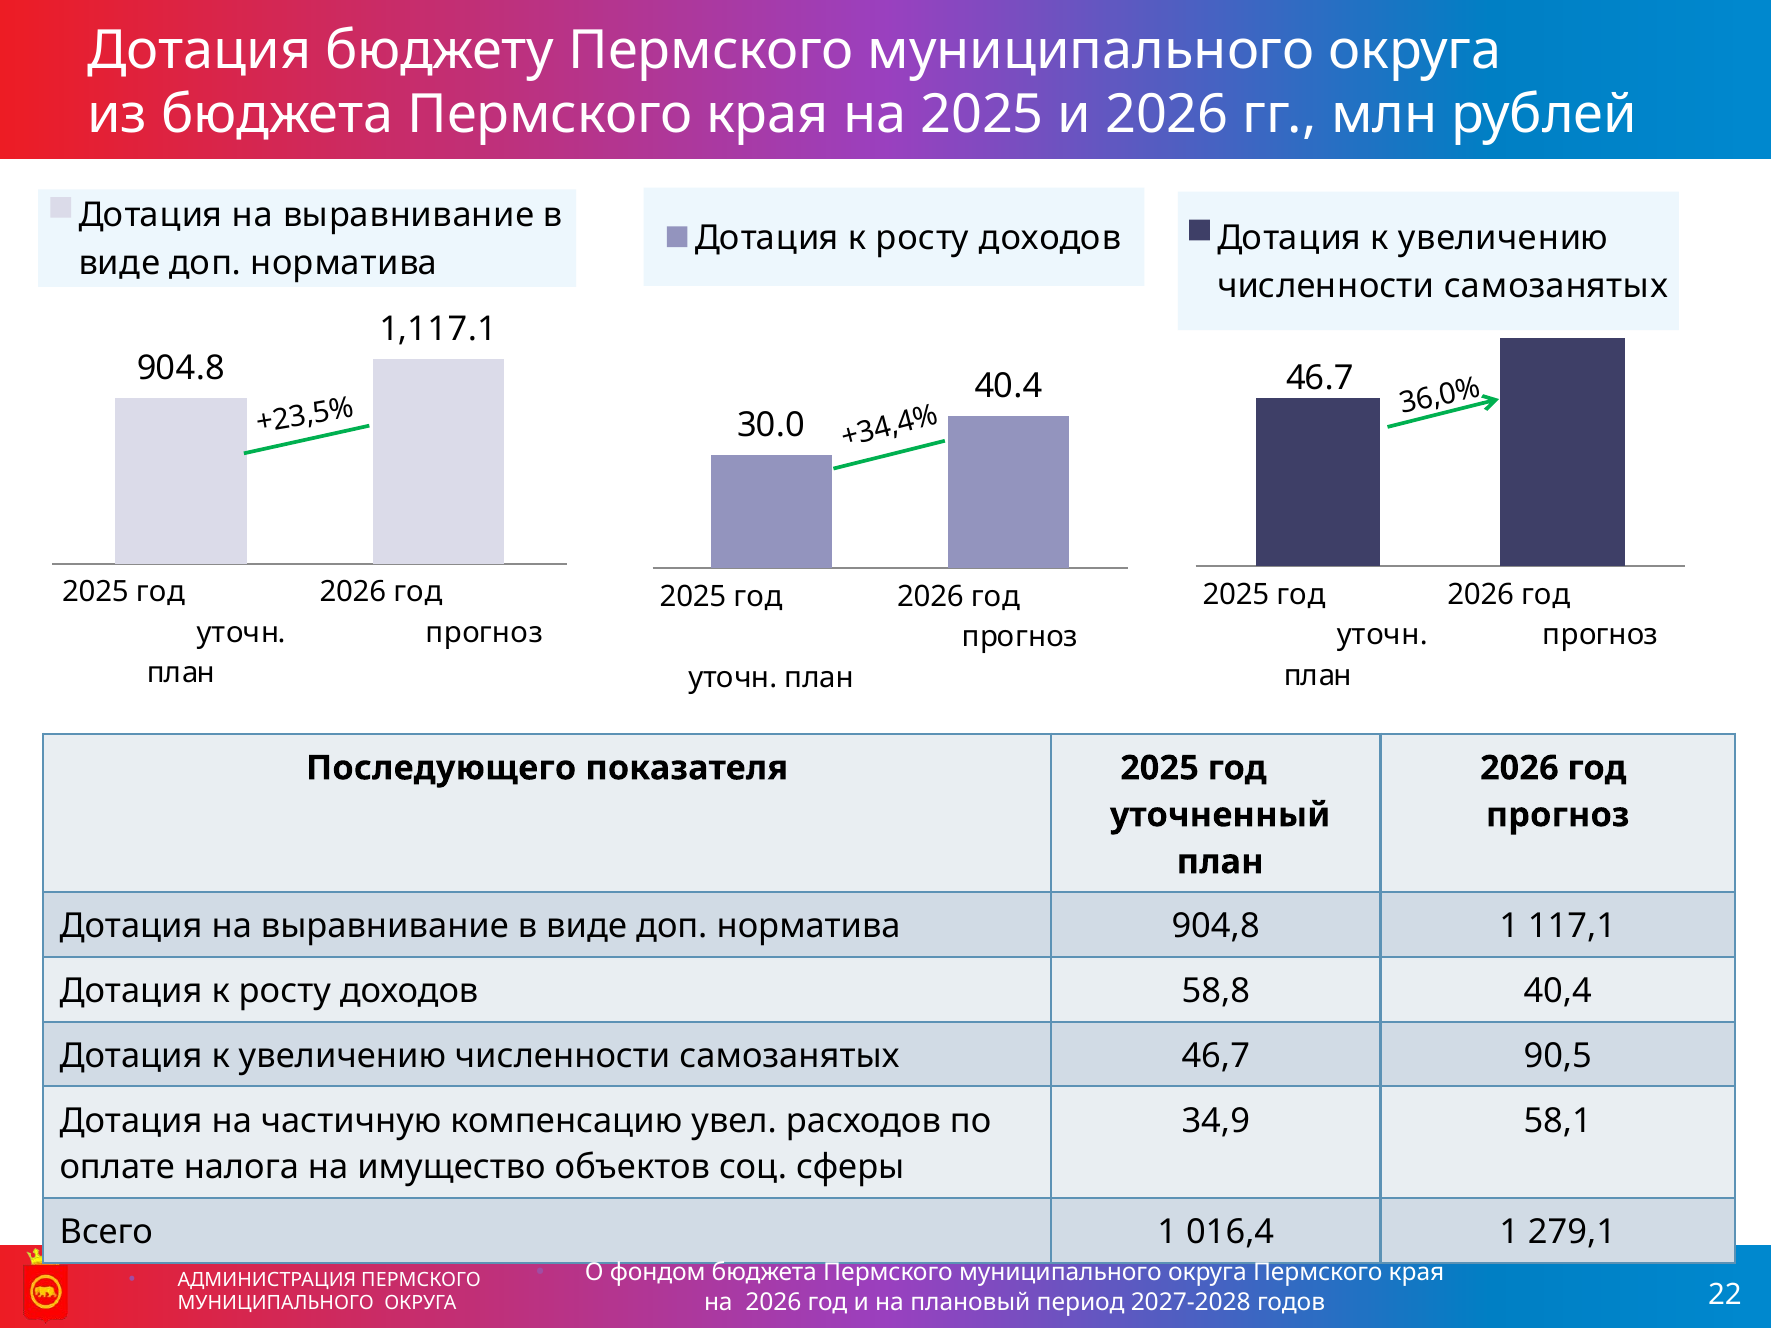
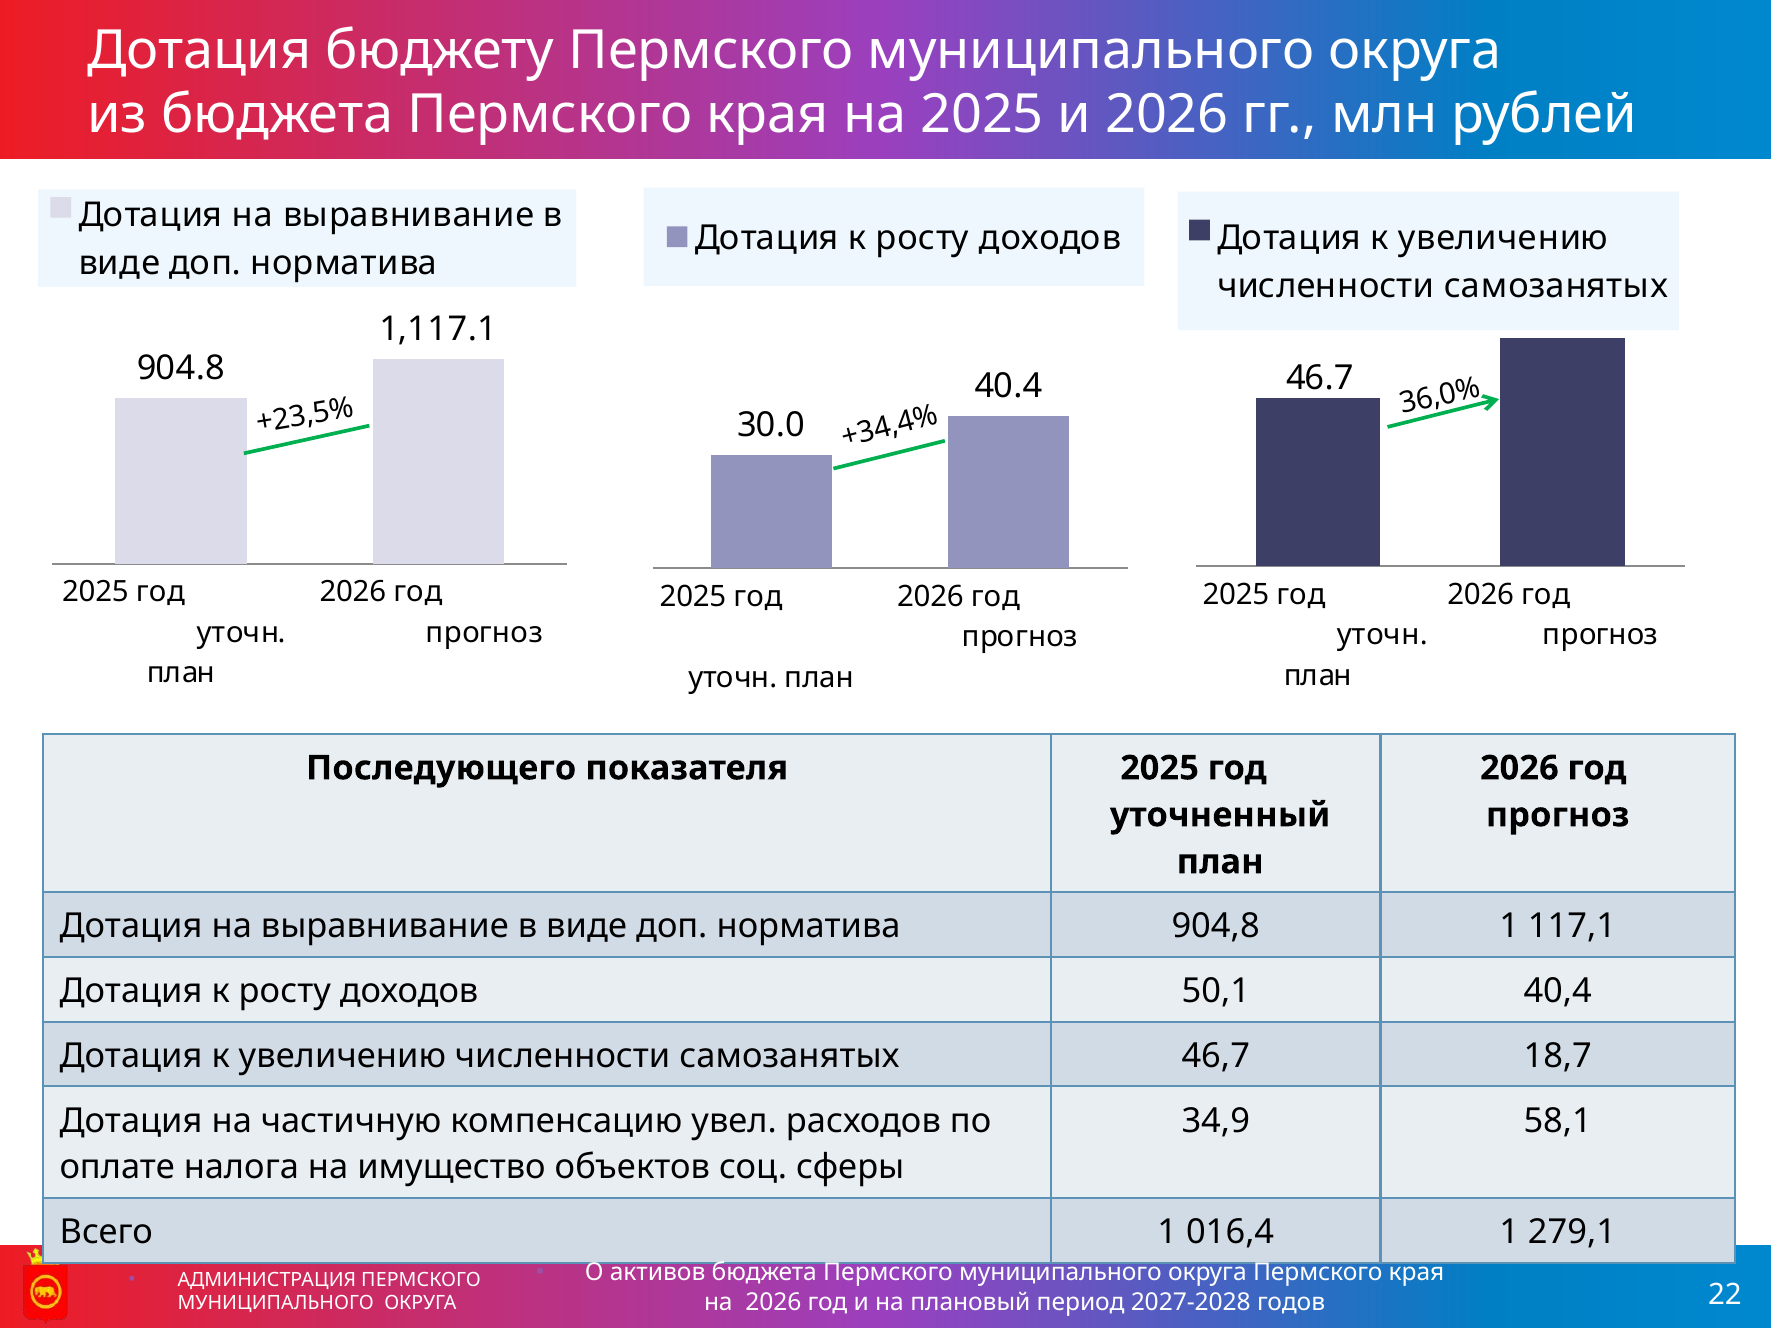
58,8: 58,8 -> 50,1 (1216, 991)
90,5: 90,5 -> 18,7 (1558, 1056)
фондом: фондом -> активов (658, 1273)
